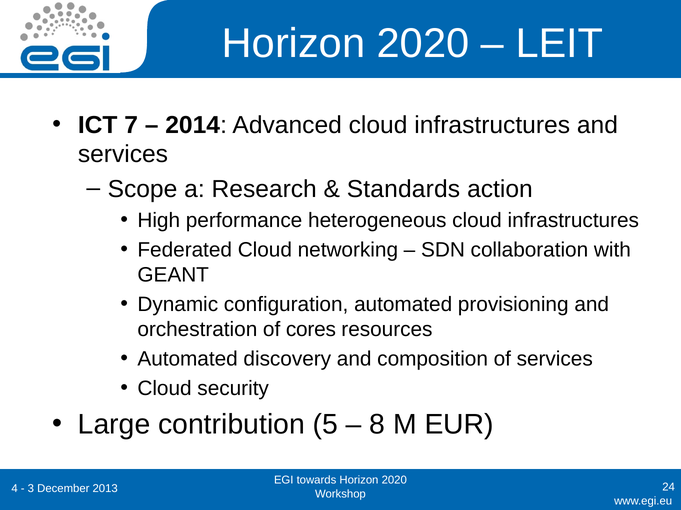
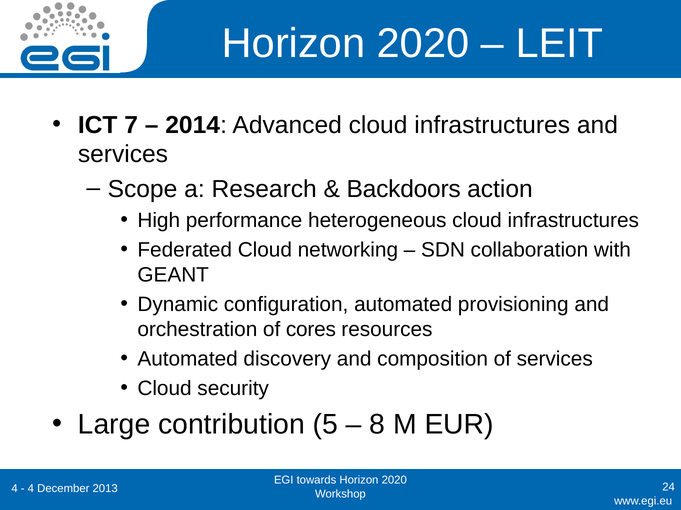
Standards: Standards -> Backdoors (404, 189)
3: 3 -> 4 (31, 489)
